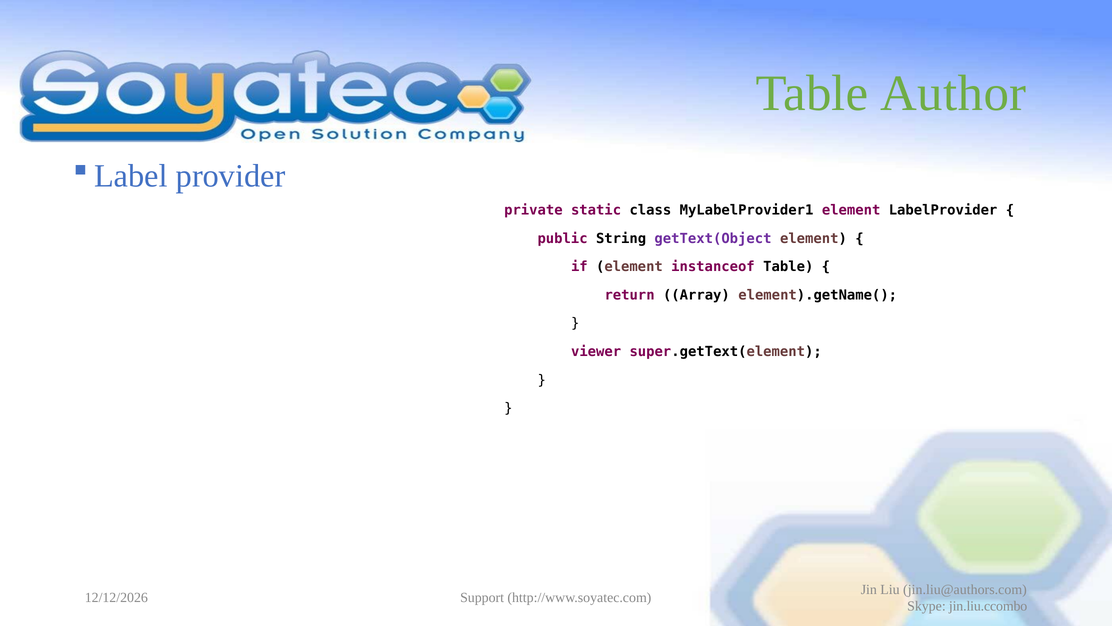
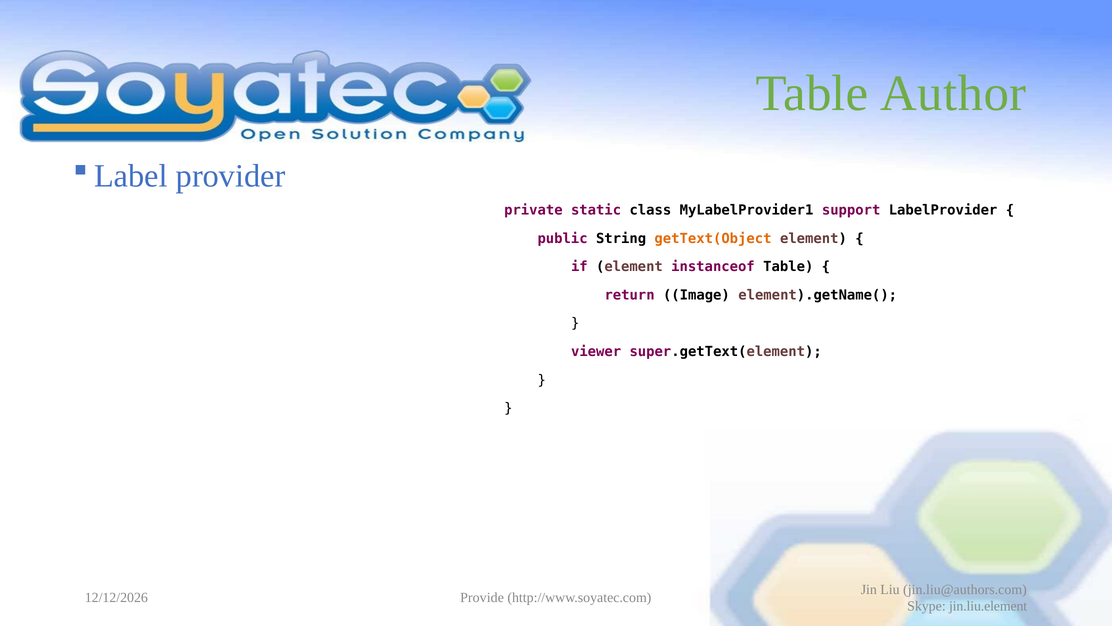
MyLabelProvider1 element: element -> support (851, 210)
getText(Object colour: purple -> orange (713, 238)
Array: Array -> Image (696, 295)
Support: Support -> Provide (482, 597)
jin.liu.ccombo: jin.liu.ccombo -> jin.liu.element (988, 606)
